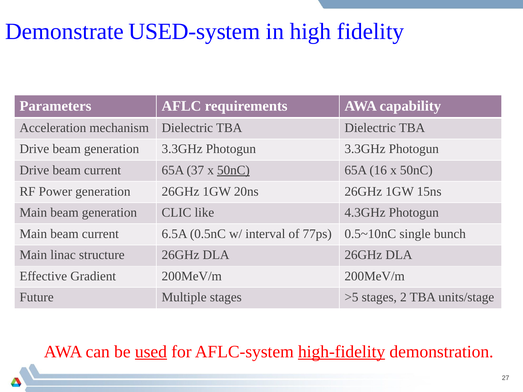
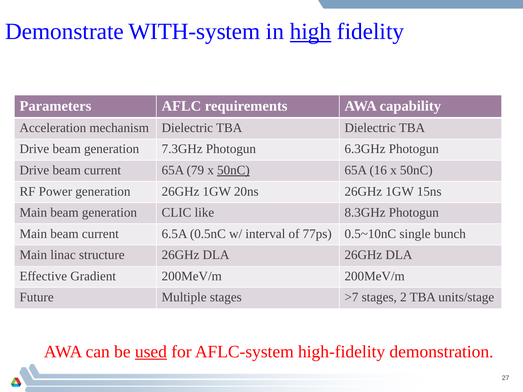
USED-system: USED-system -> WITH-system (194, 32)
high underline: none -> present (311, 32)
generation 3.3GHz: 3.3GHz -> 7.3GHz (182, 149)
Photogun 3.3GHz: 3.3GHz -> 6.3GHz (365, 149)
37: 37 -> 79 (195, 170)
4.3GHz: 4.3GHz -> 8.3GHz (365, 213)
>5: >5 -> >7 (351, 298)
high-fidelity underline: present -> none (342, 352)
